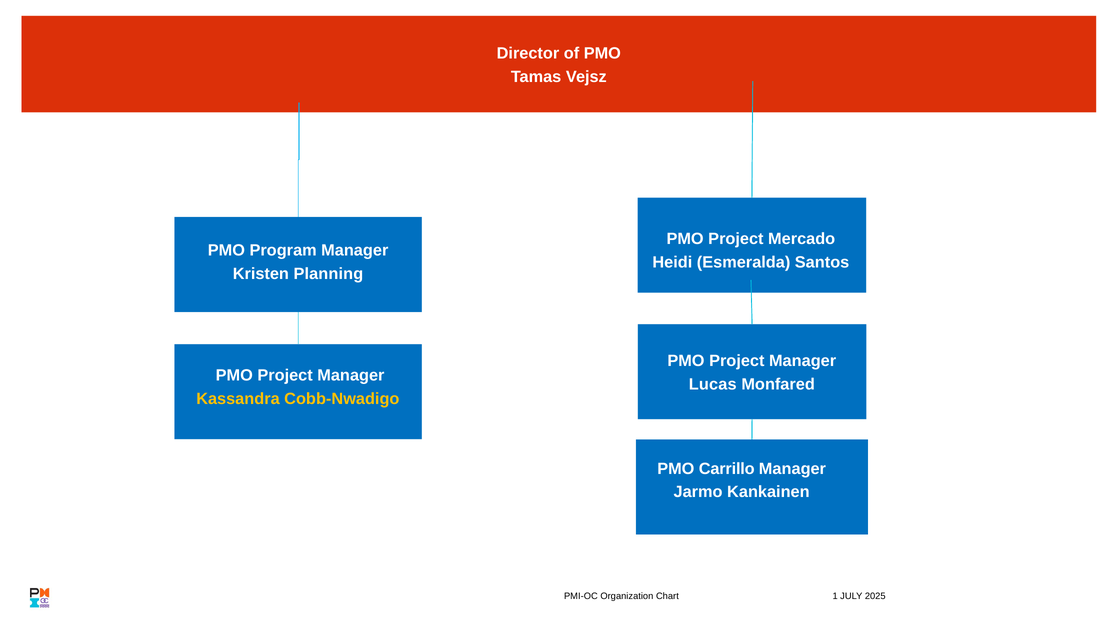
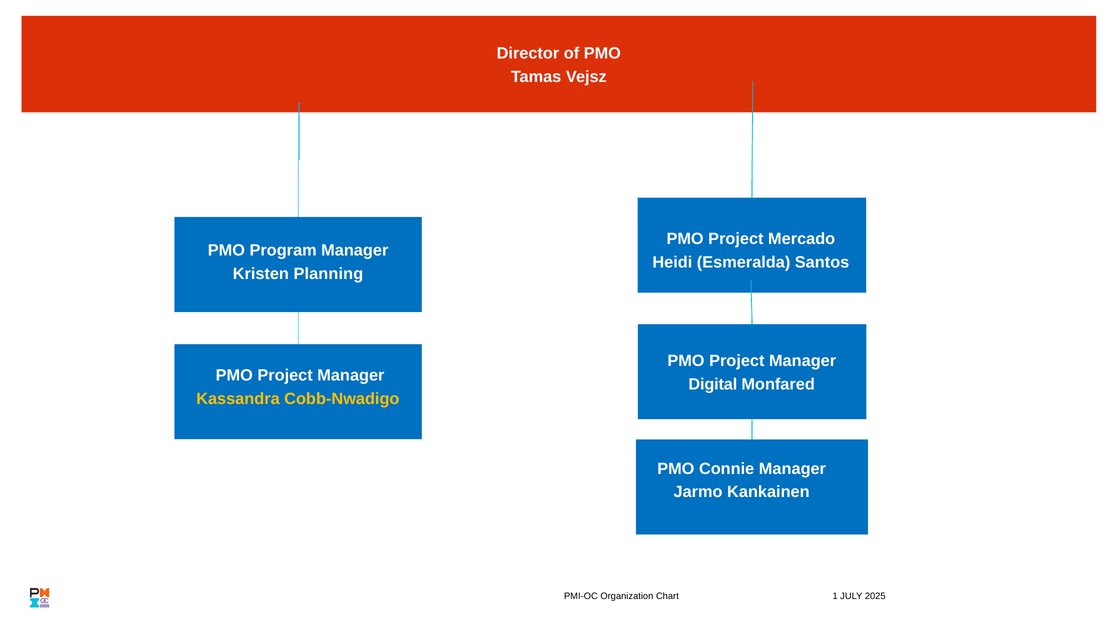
Lucas: Lucas -> Digital (713, 384)
Carrillo: Carrillo -> Connie (727, 469)
